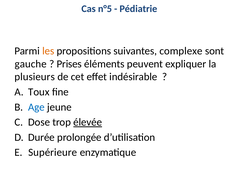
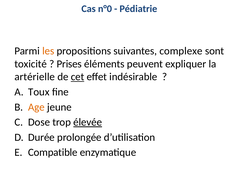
n°5: n°5 -> n°0 (105, 9)
gauche: gauche -> toxicité (31, 64)
plusieurs: plusieurs -> artérielle (35, 77)
cet underline: none -> present (78, 77)
Age colour: blue -> orange (36, 107)
Supérieure: Supérieure -> Compatible (53, 152)
